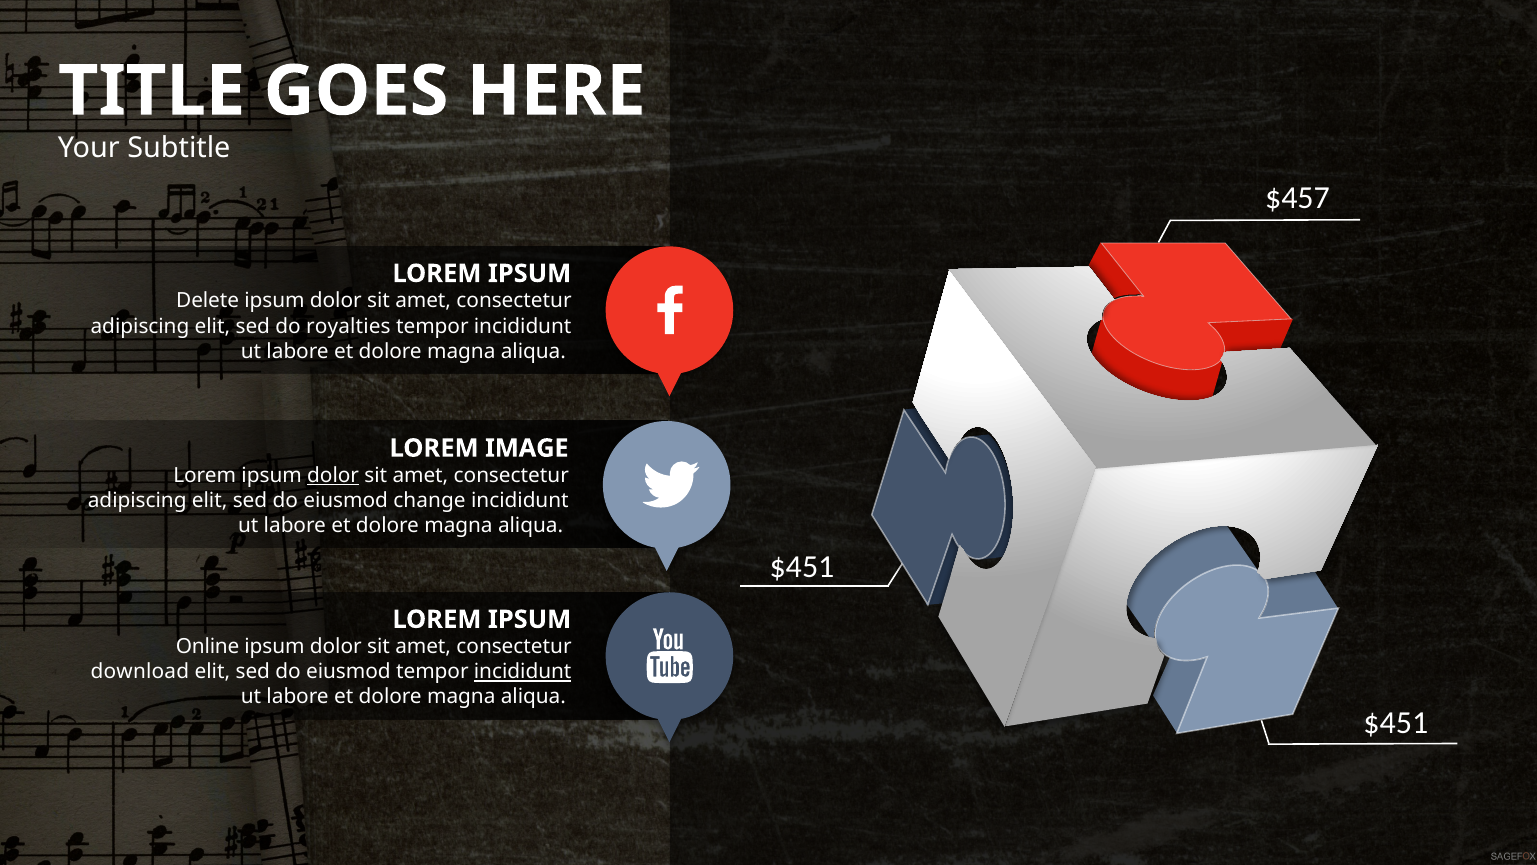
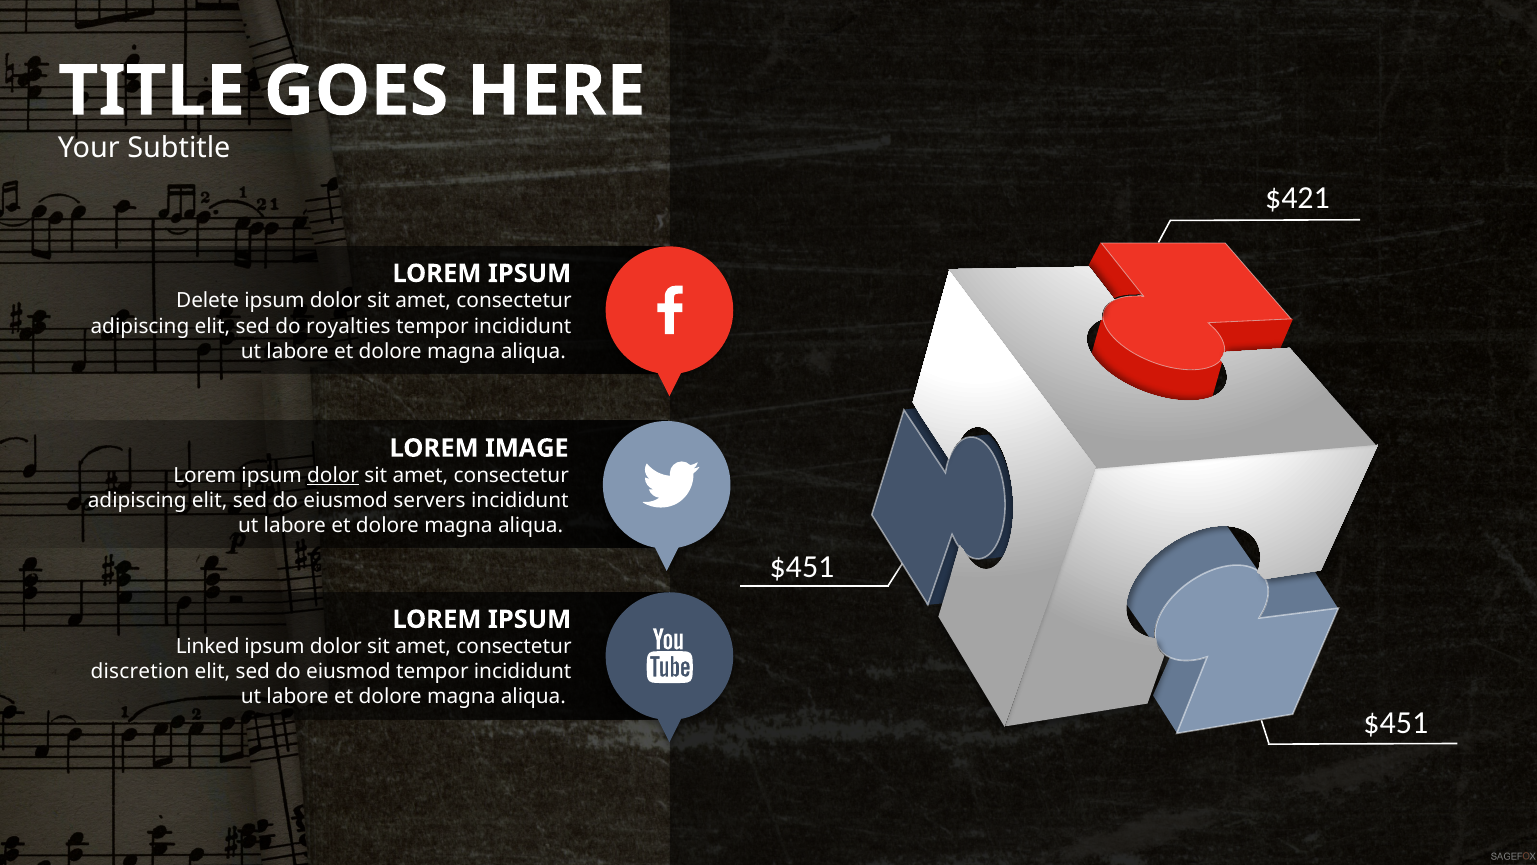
$457: $457 -> $421 (1297, 198)
change: change -> servers (429, 501)
Online: Online -> Linked (208, 647)
download: download -> discretion (140, 672)
incididunt underline: present -> none (523, 672)
